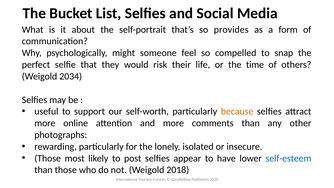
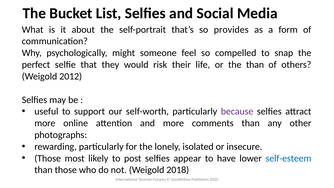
the time: time -> than (255, 65)
2034: 2034 -> 2012 (71, 76)
because colour: orange -> purple (237, 111)
